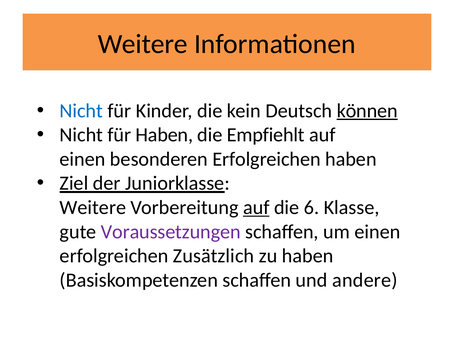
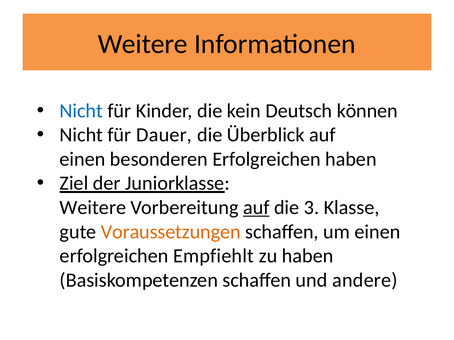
können underline: present -> none (367, 111)
für Haben: Haben -> Dauer (164, 135)
Empfiehlt: Empfiehlt -> Überblick (266, 135)
6: 6 -> 3 (312, 208)
Voraussetzungen colour: purple -> orange (171, 232)
Zusätzlich: Zusätzlich -> Empfiehlt (214, 256)
